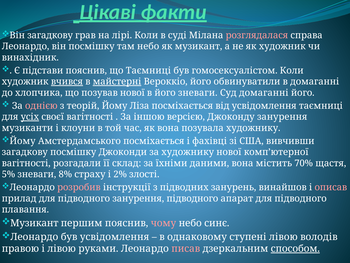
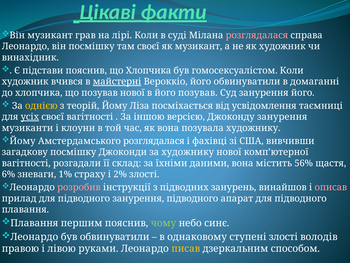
Він загадкову: загадкову -> музикант (50, 35)
там небо: небо -> своєї (148, 46)
що Таємниці: Таємниці -> Хлопчика (148, 70)
вчився underline: present -> none (67, 82)
його зневаги: зневаги -> позував (198, 93)
Суд домаганні: домаганні -> занурення (264, 93)
однією colour: pink -> yellow (41, 106)
Амстердамського посміхається: посміхається -> розглядалася (154, 141)
70%: 70% -> 56% (304, 163)
5%: 5% -> 6% (8, 174)
8%: 8% -> 1% (65, 174)
Музикант: Музикант -> Плавання (34, 223)
чому colour: pink -> light green (163, 223)
був усвідомлення: усвідомлення -> обвинуватили (115, 237)
ступені лівою: лівою -> злості (283, 237)
писав colour: pink -> yellow (186, 248)
способом underline: present -> none (295, 248)
